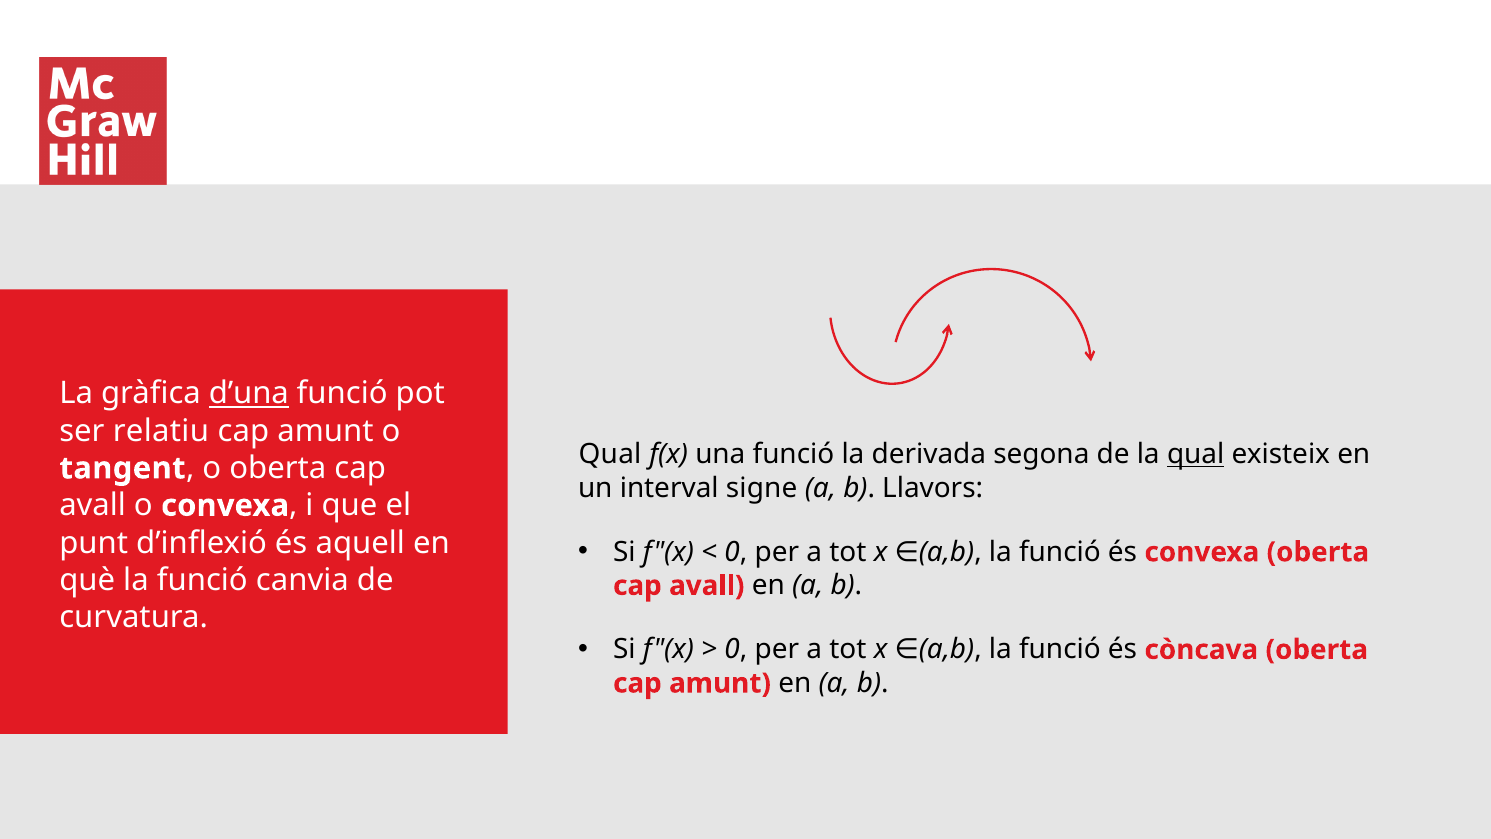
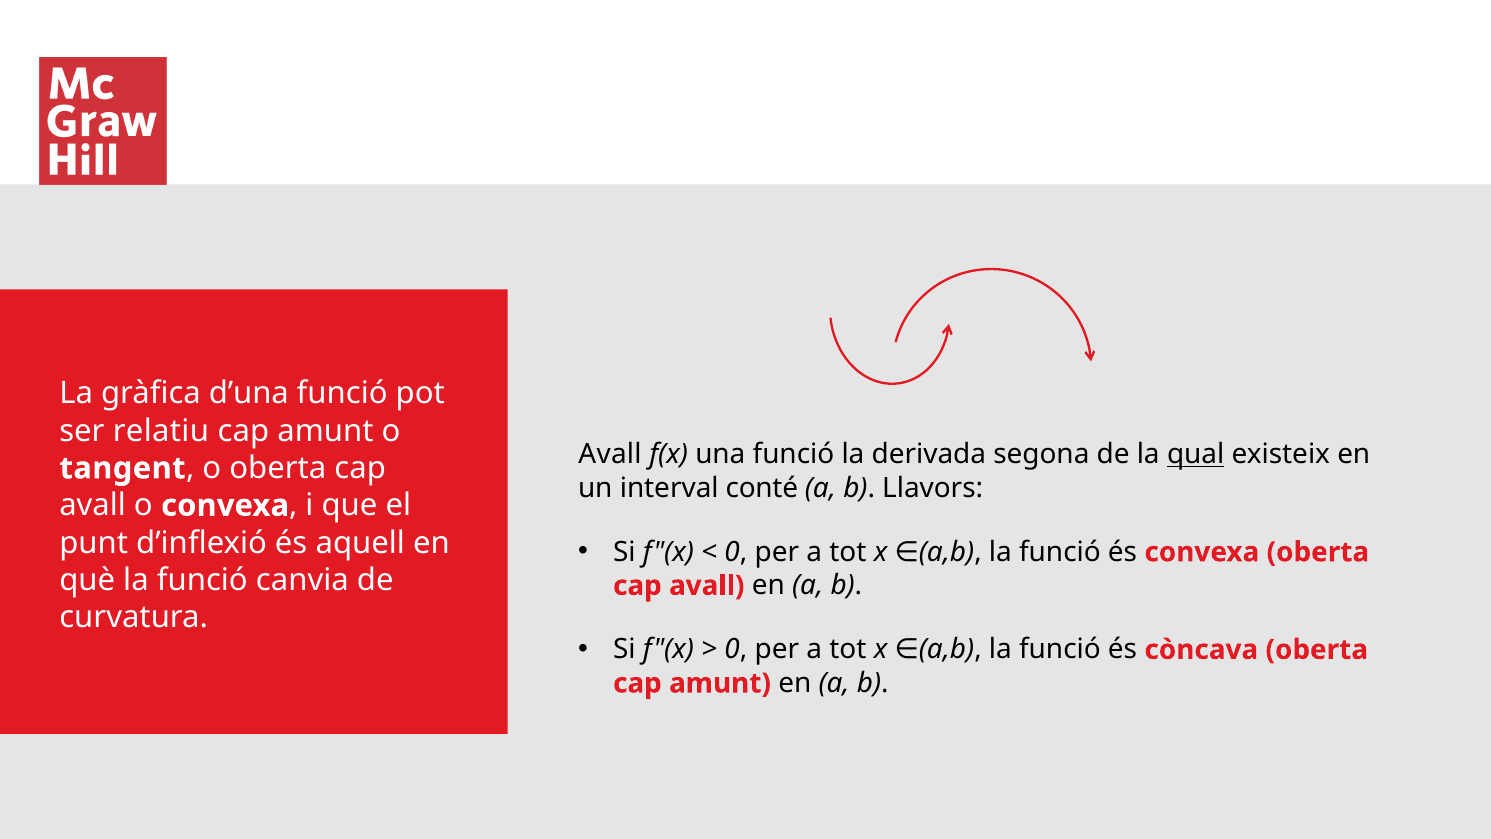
d’una underline: present -> none (249, 393)
Qual: Qual -> Avall (610, 454)
signe: signe -> conté (762, 488)
